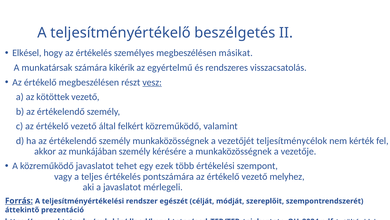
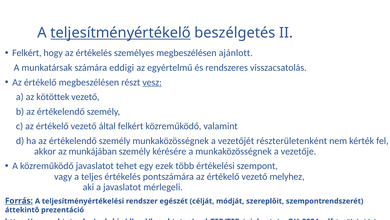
teljesítményértékelő underline: none -> present (121, 33)
Elkésel: Elkésel -> Felkért (27, 53)
másikat: másikat -> ajánlott (236, 53)
kikérik: kikérik -> eddigi (122, 67)
teljesítménycélok: teljesítménycélok -> részterületenként (292, 140)
